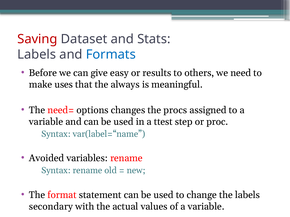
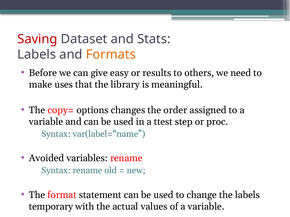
Formats colour: blue -> orange (111, 55)
always: always -> library (125, 85)
need=: need= -> copy= (61, 110)
procs: procs -> order (175, 110)
secondary: secondary -> temporary (51, 207)
